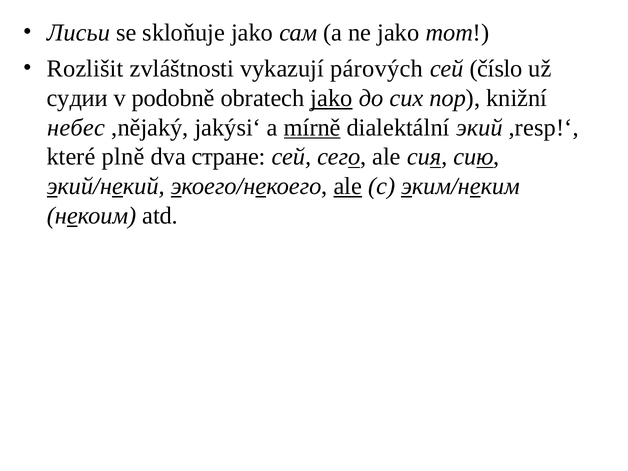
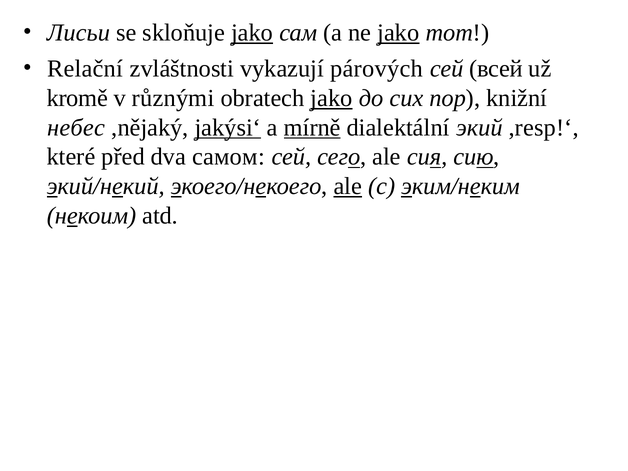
jako underline: none -> present (252, 33)
jako underline: none -> present (398, 33)
Rozlišit: Rozlišit -> Relační (85, 69)
číslo: číslo -> всей (496, 69)
судии: судии -> kromě (77, 98)
podobně: podobně -> různými (173, 98)
jakýsi‘ underline: none -> present (228, 128)
plně: plně -> před (123, 157)
стране: стране -> самом (229, 157)
